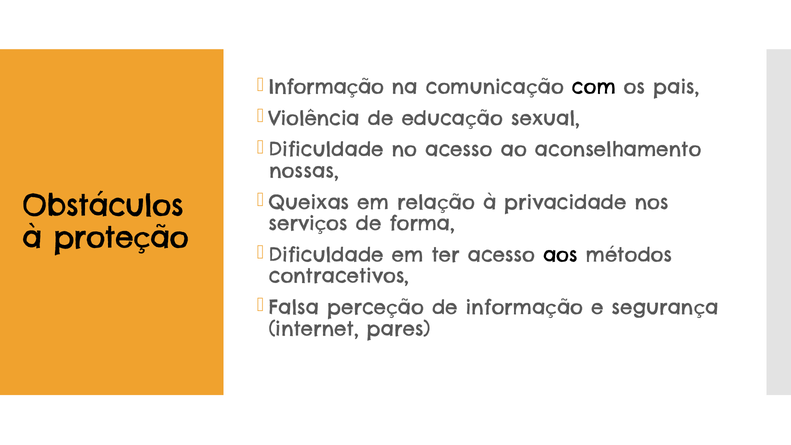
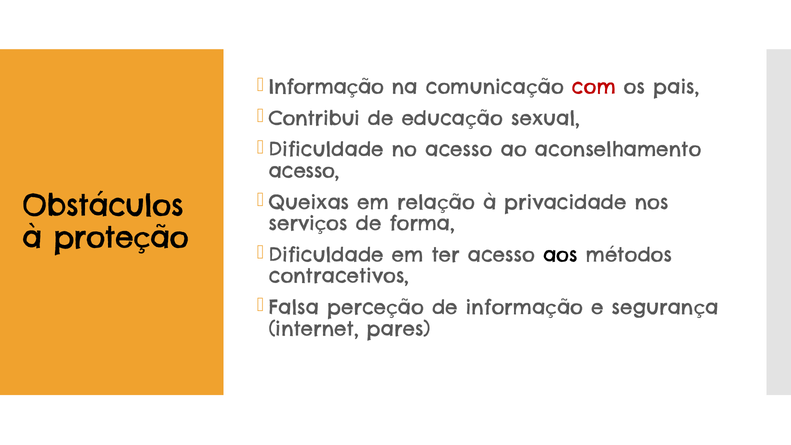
com colour: black -> red (594, 87)
Violência: Violência -> Contribui (314, 119)
nossas: nossas -> acesso (304, 171)
